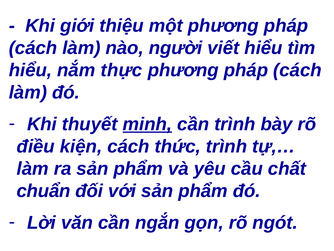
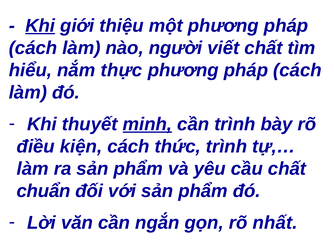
Khi underline: none -> present (40, 26)
viết hiểu: hiểu -> chất (264, 48)
ngót: ngót -> nhất (275, 222)
